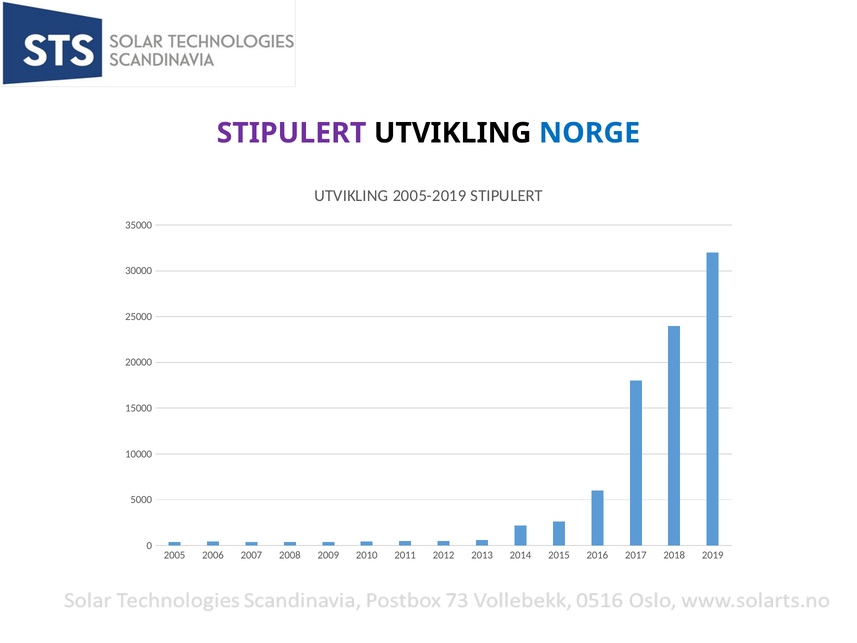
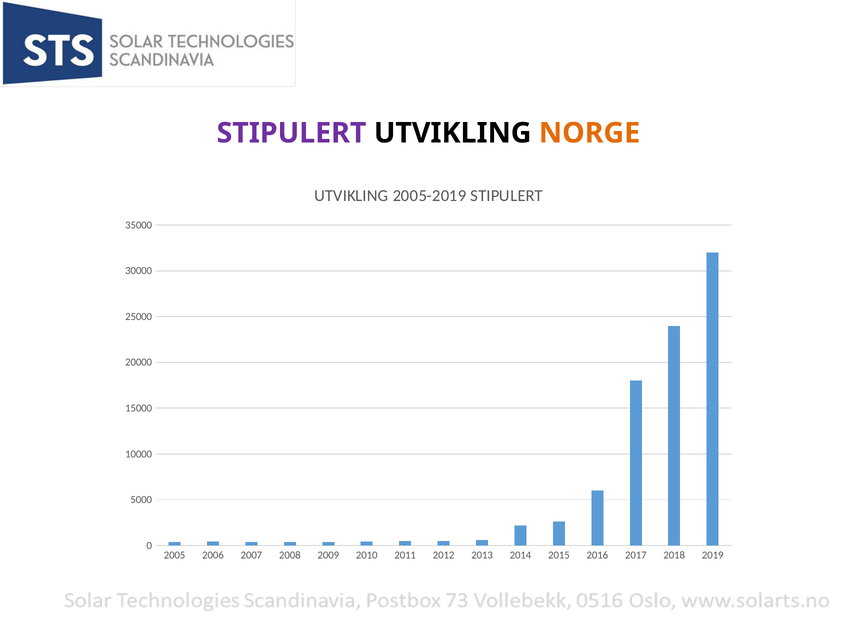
NORGE colour: blue -> orange (590, 133)
